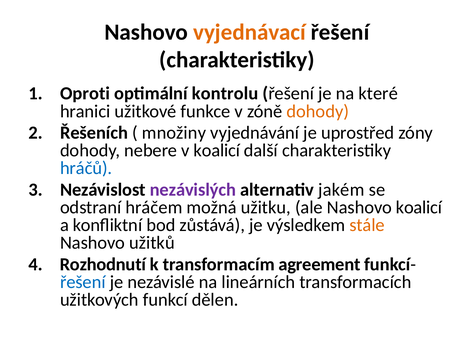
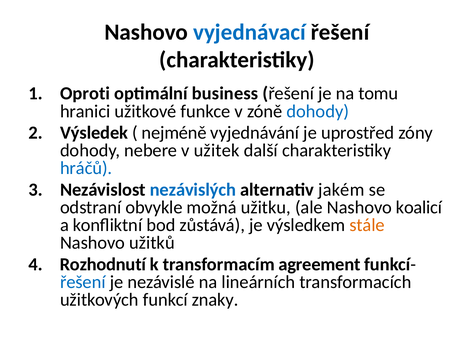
vyjednávací colour: orange -> blue (250, 32)
kontrolu: kontrolu -> business (225, 93)
které: které -> tomu (378, 93)
dohody colour: orange -> blue (318, 111)
Řešeních: Řešeních -> Výsledek (94, 133)
množiny: množiny -> nejméně (174, 133)
v koalicí: koalicí -> užitek (217, 150)
nezávislých colour: purple -> blue (193, 189)
hráčem: hráčem -> obvykle (154, 207)
dělen: dělen -> znaky (215, 299)
